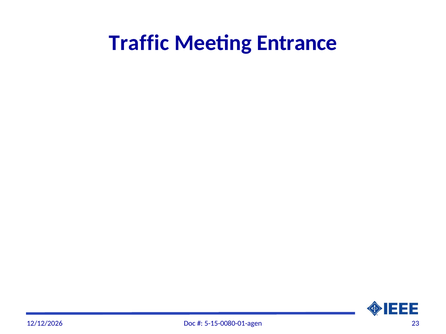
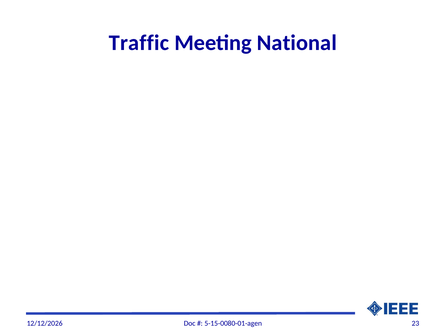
Entrance: Entrance -> National (297, 43)
